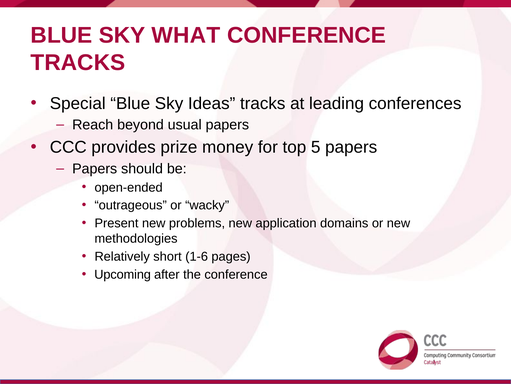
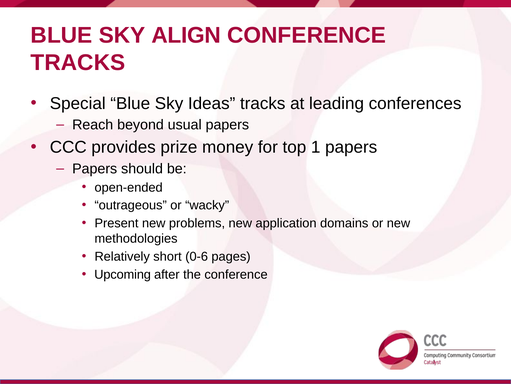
WHAT: WHAT -> ALIGN (186, 35)
5: 5 -> 1 (316, 147)
1-6: 1-6 -> 0-6 (197, 256)
